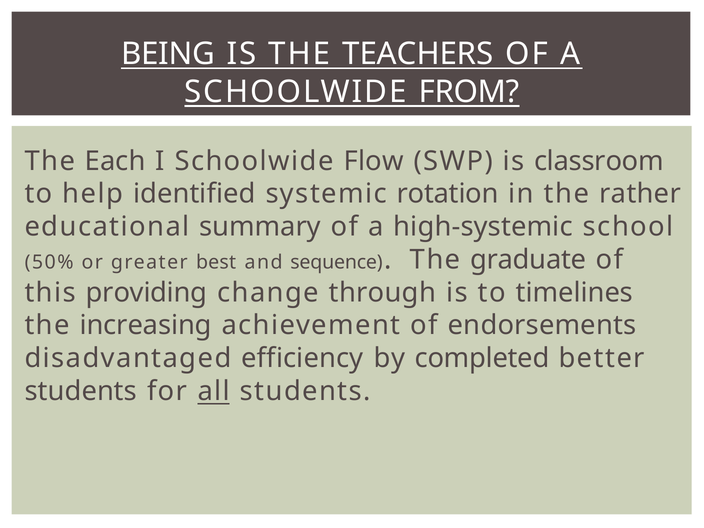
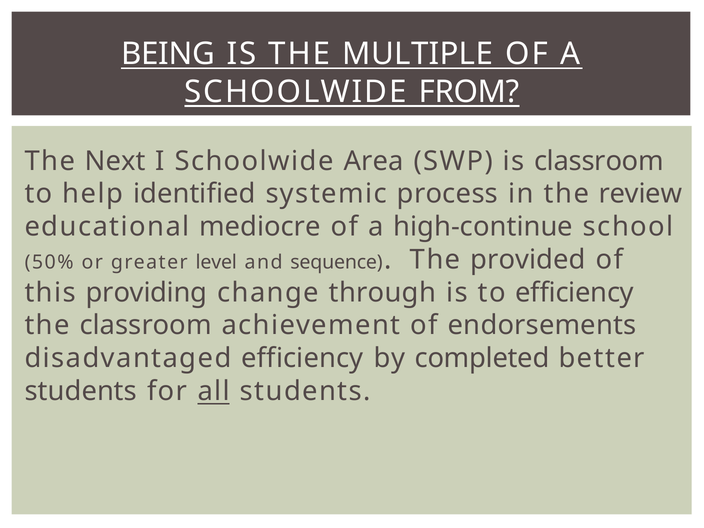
TEACHERS: TEACHERS -> MULTIPLE (418, 54)
Each: Each -> Next (115, 161)
Flow: Flow -> Area (374, 161)
rotation: rotation -> process (447, 194)
rather: rather -> review (640, 194)
summary: summary -> mediocre (260, 227)
high-systemic: high-systemic -> high-continue (483, 227)
best: best -> level (216, 262)
graduate: graduate -> provided (528, 260)
to timelines: timelines -> efficiency (575, 292)
the increasing: increasing -> classroom (146, 325)
